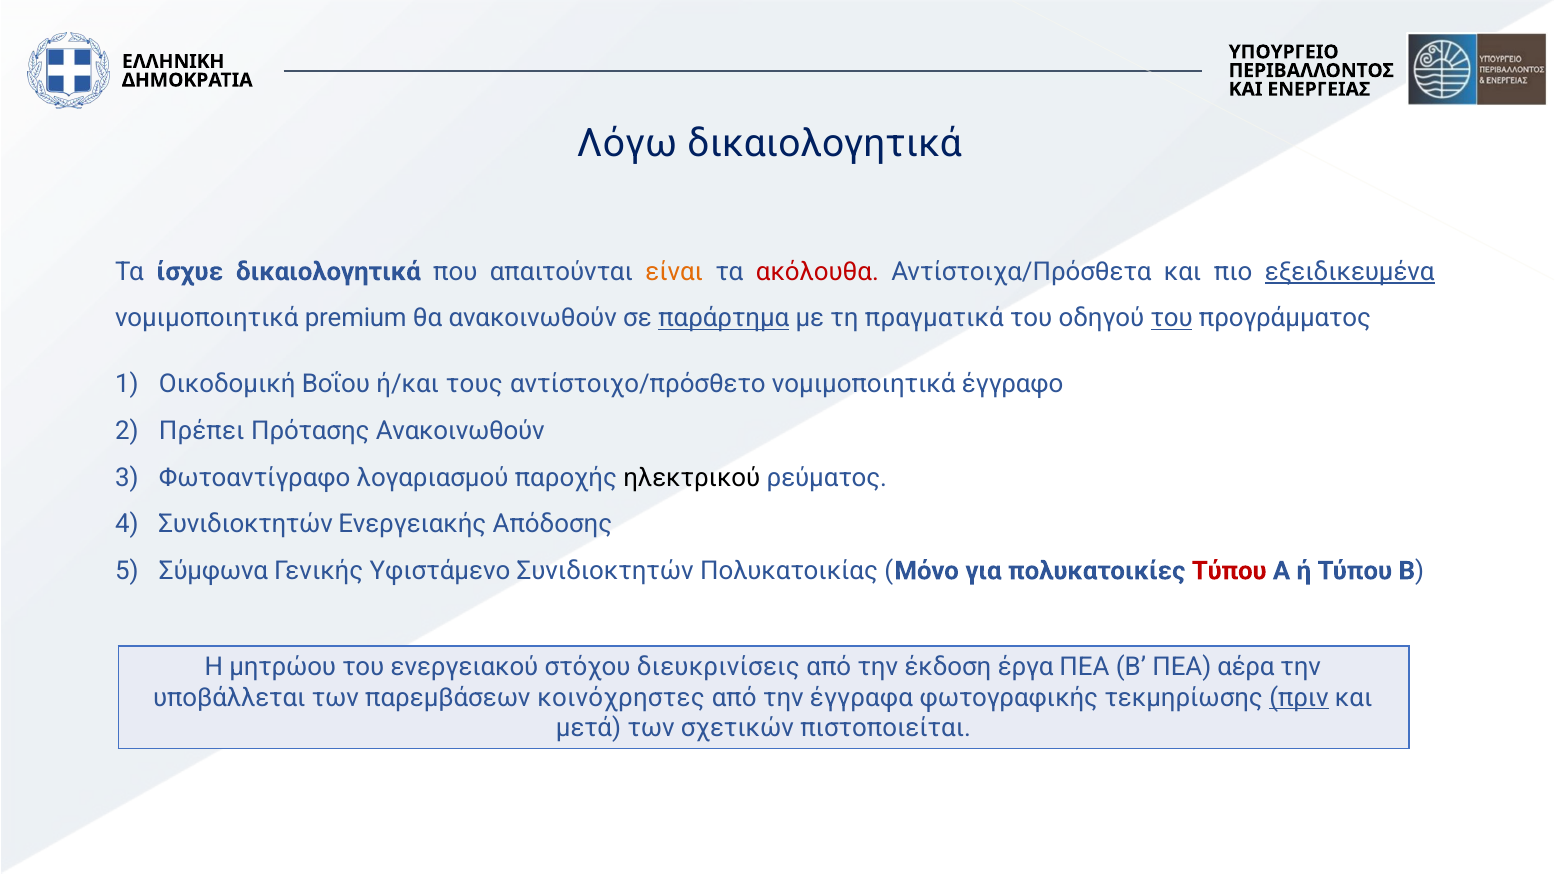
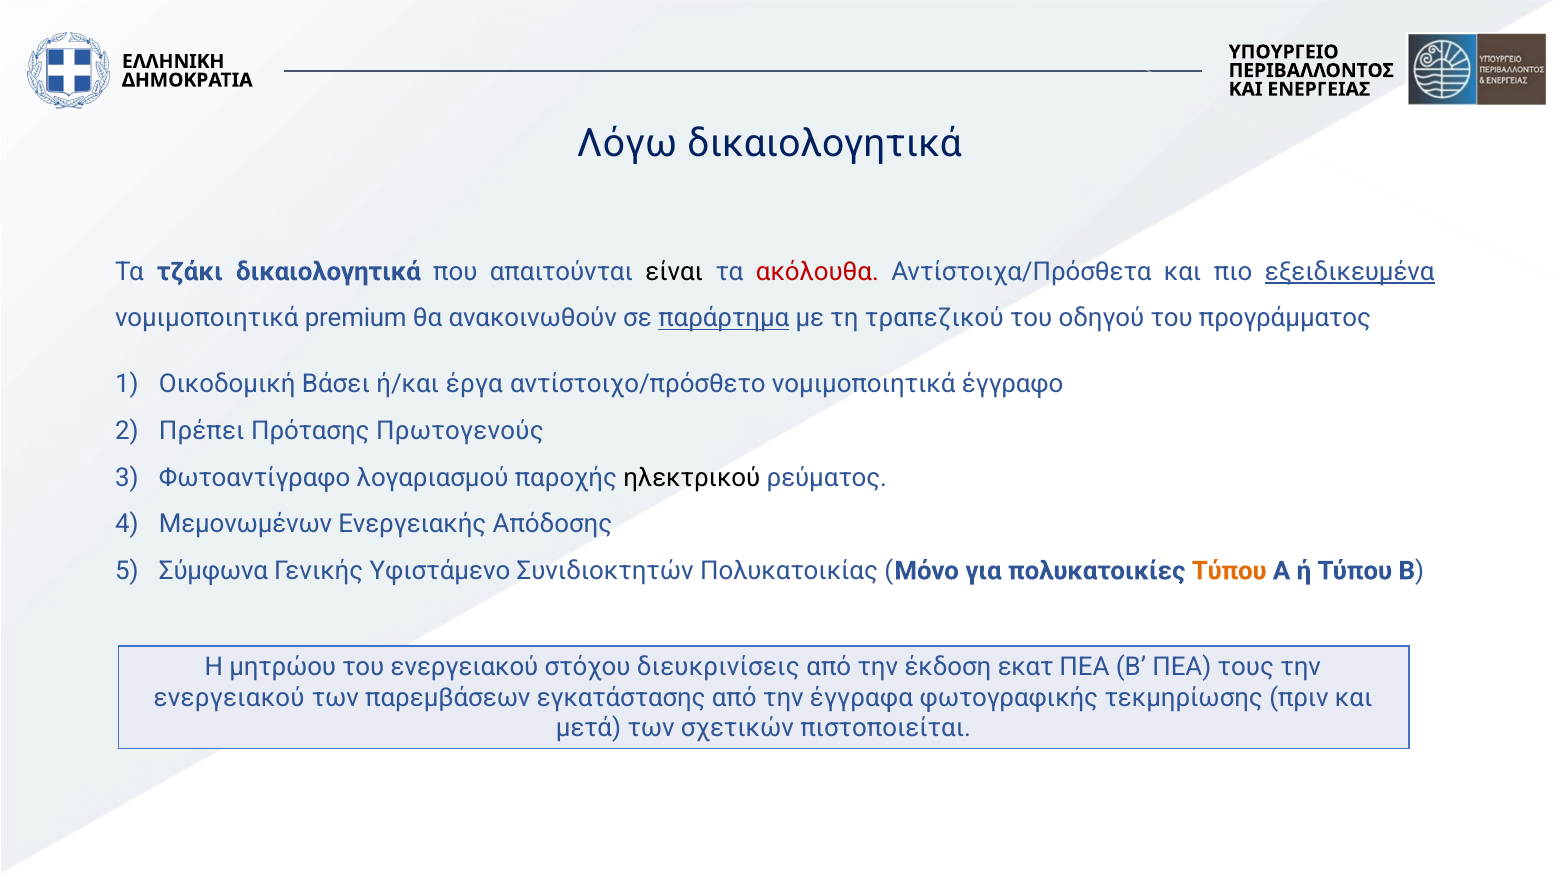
ίσχυε: ίσχυε -> τζάκι (190, 272)
είναι colour: orange -> black (674, 272)
πραγματικά: πραγματικά -> τραπεζικού (934, 318)
του underline: present -> none (1172, 318)
Βοΐου: Βοΐου -> Βάσει (336, 384)
τους: τους -> έργα (474, 384)
Πρότασης Ανακοινωθούν: Ανακοινωθούν -> Πρωτογενούς (460, 431)
Συνιδιοκτητών: Συνιδιοκτητών -> Μεμονωμένων (246, 524)
Τύπου colour: red -> orange (1229, 571)
έργα: έργα -> εκατ (1026, 667)
αέρα: αέρα -> τους (1246, 667)
υποβάλλεται: υποβάλλεται -> ενεργειακού (229, 697)
κοινόχρηστες: κοινόχρηστες -> εγκατάστασης (621, 697)
πριν underline: present -> none (1299, 697)
